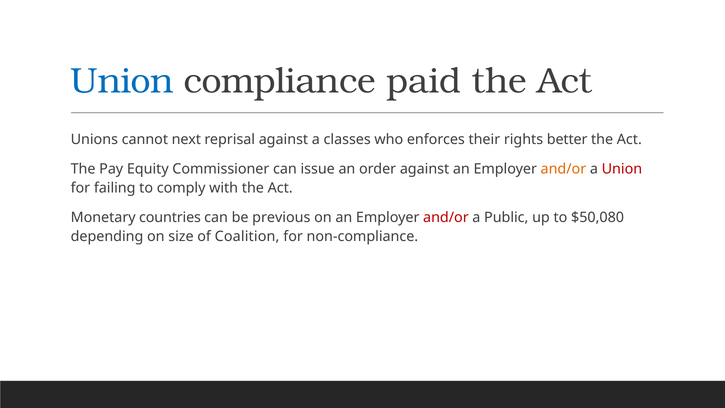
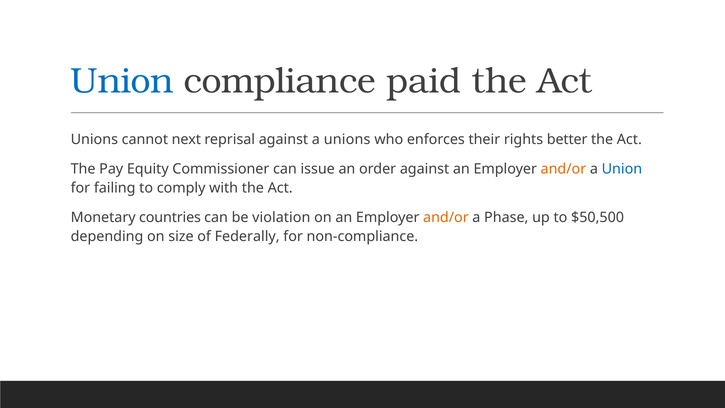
a classes: classes -> unions (347, 139)
Union colour: red -> blue (622, 169)
previous: previous -> violation (281, 217)
and/or colour: red -> orange (446, 217)
Public: Public -> Phase (506, 217)
$50,080: $50,080 -> $50,500 (598, 217)
Coalition: Coalition -> Federally (247, 236)
